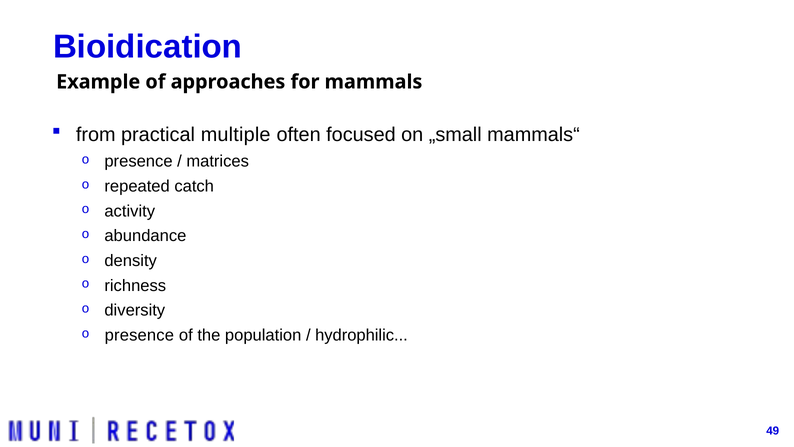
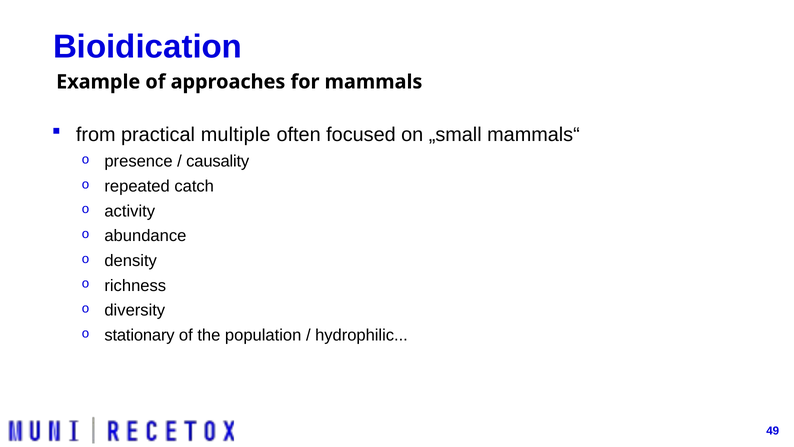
matrices: matrices -> causality (218, 161)
presence: presence -> stationary (140, 335)
